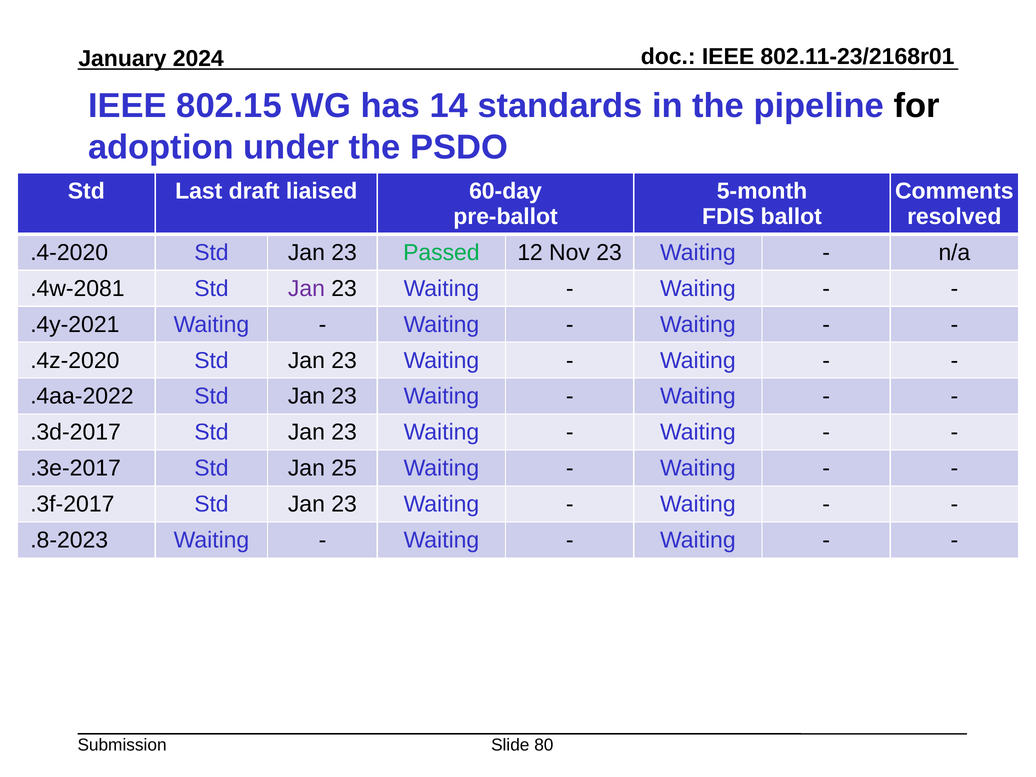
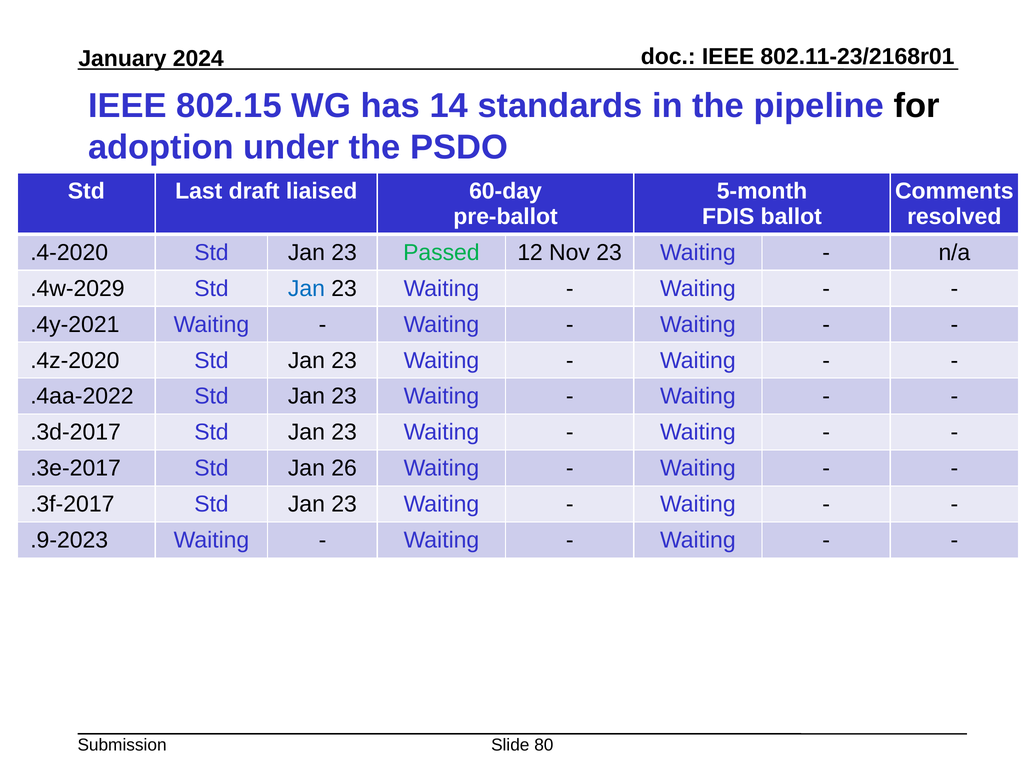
.4w-2081: .4w-2081 -> .4w-2029 (77, 288)
Jan colour: purple -> blue (306, 288)
25: 25 -> 26 (344, 468)
.8-2023: .8-2023 -> .9-2023 (69, 540)
